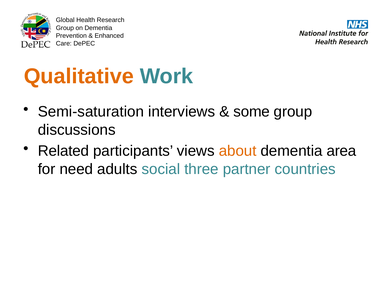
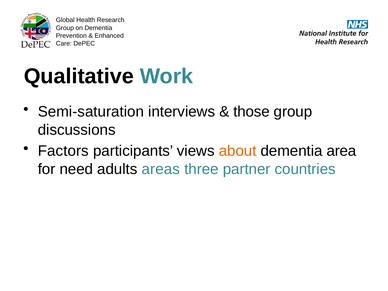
Qualitative colour: orange -> black (79, 76)
some: some -> those (252, 112)
Related: Related -> Factors (63, 151)
social: social -> areas (161, 169)
